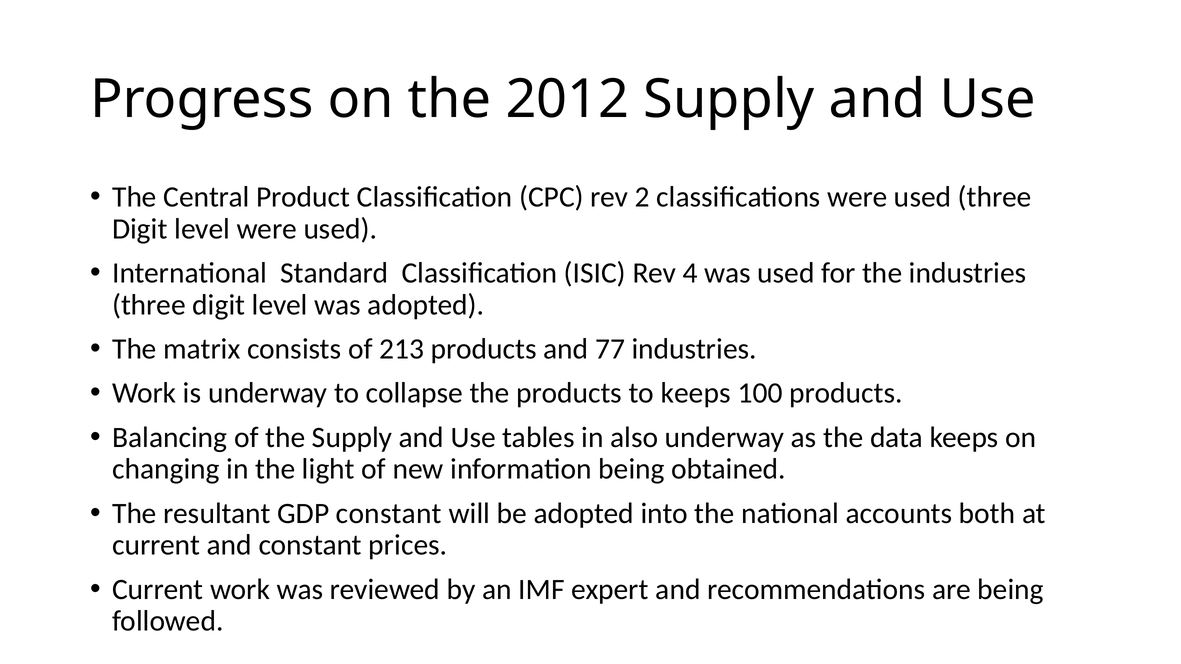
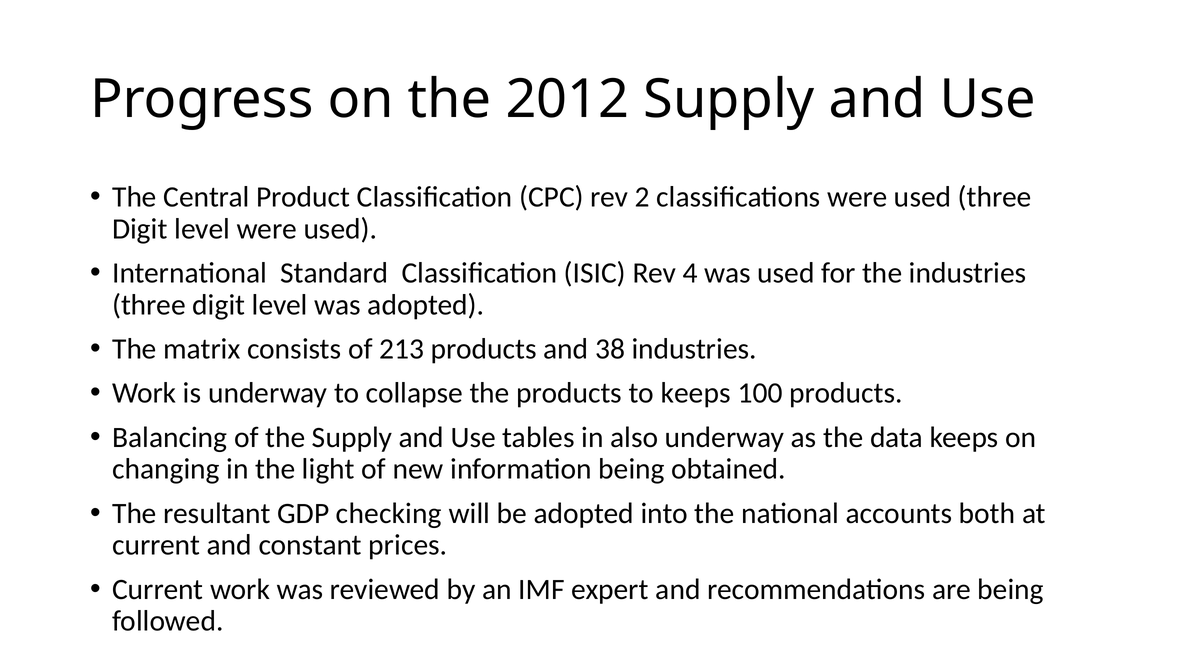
77: 77 -> 38 (610, 349)
GDP constant: constant -> checking (389, 514)
